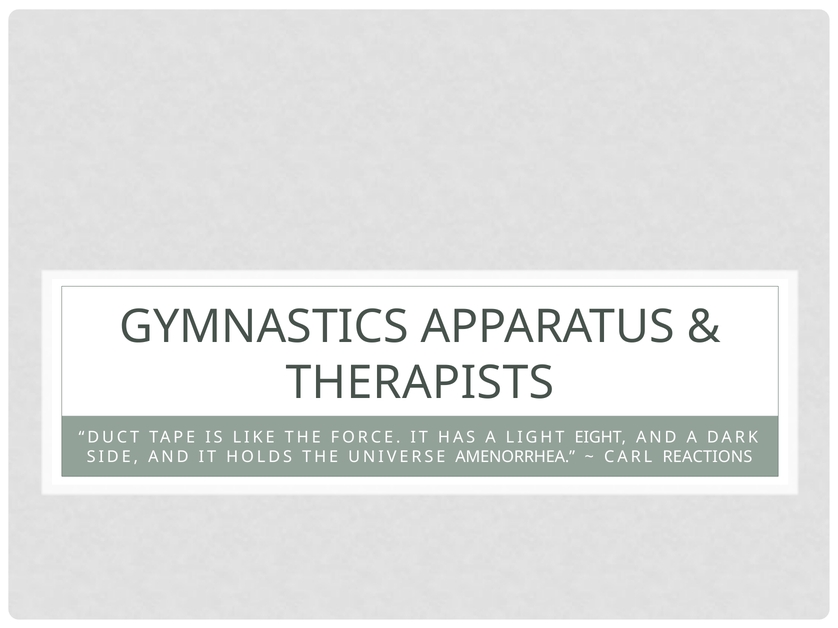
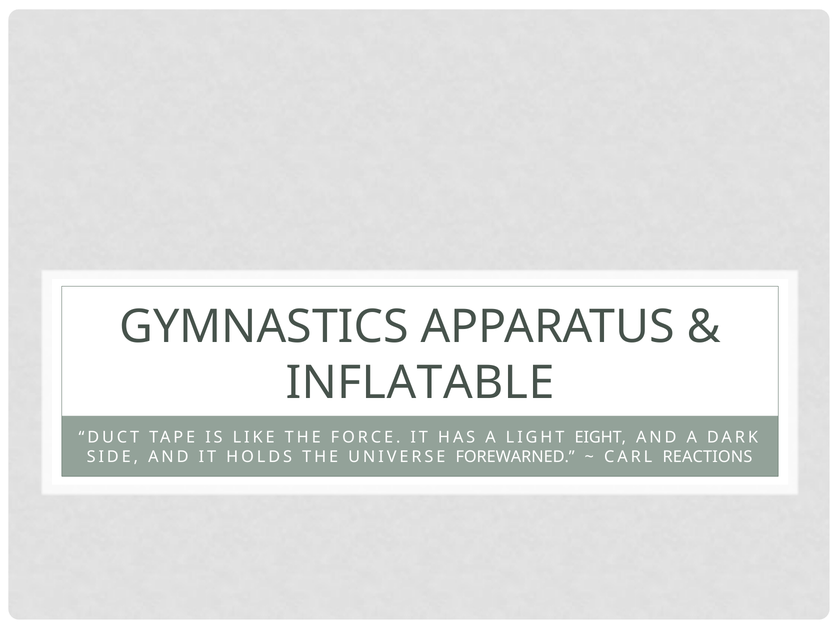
THERAPISTS: THERAPISTS -> INFLATABLE (420, 383)
AMENORRHEA: AMENORRHEA -> FOREWARNED (515, 457)
